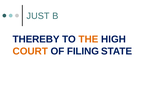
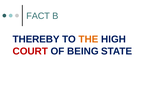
JUST: JUST -> FACT (38, 16)
COURT colour: orange -> red (30, 51)
FILING: FILING -> BEING (83, 51)
